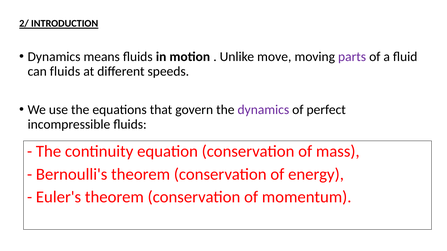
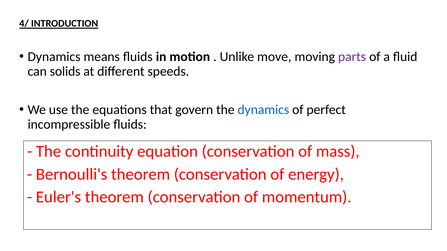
2/: 2/ -> 4/ (24, 24)
can fluids: fluids -> solids (65, 71)
dynamics colour: purple -> blue (263, 110)
